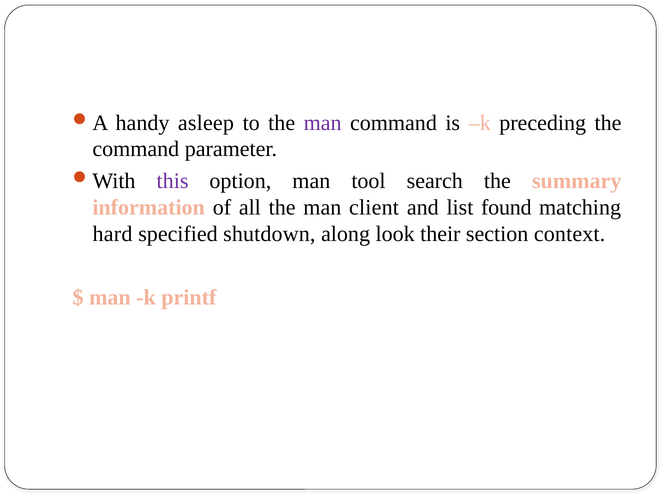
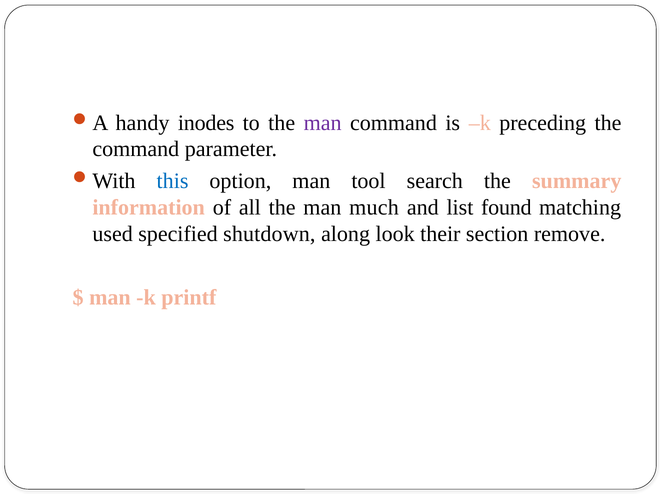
asleep: asleep -> inodes (206, 123)
this colour: purple -> blue (173, 181)
client: client -> much (374, 207)
hard: hard -> used (113, 234)
context: context -> remove (570, 234)
